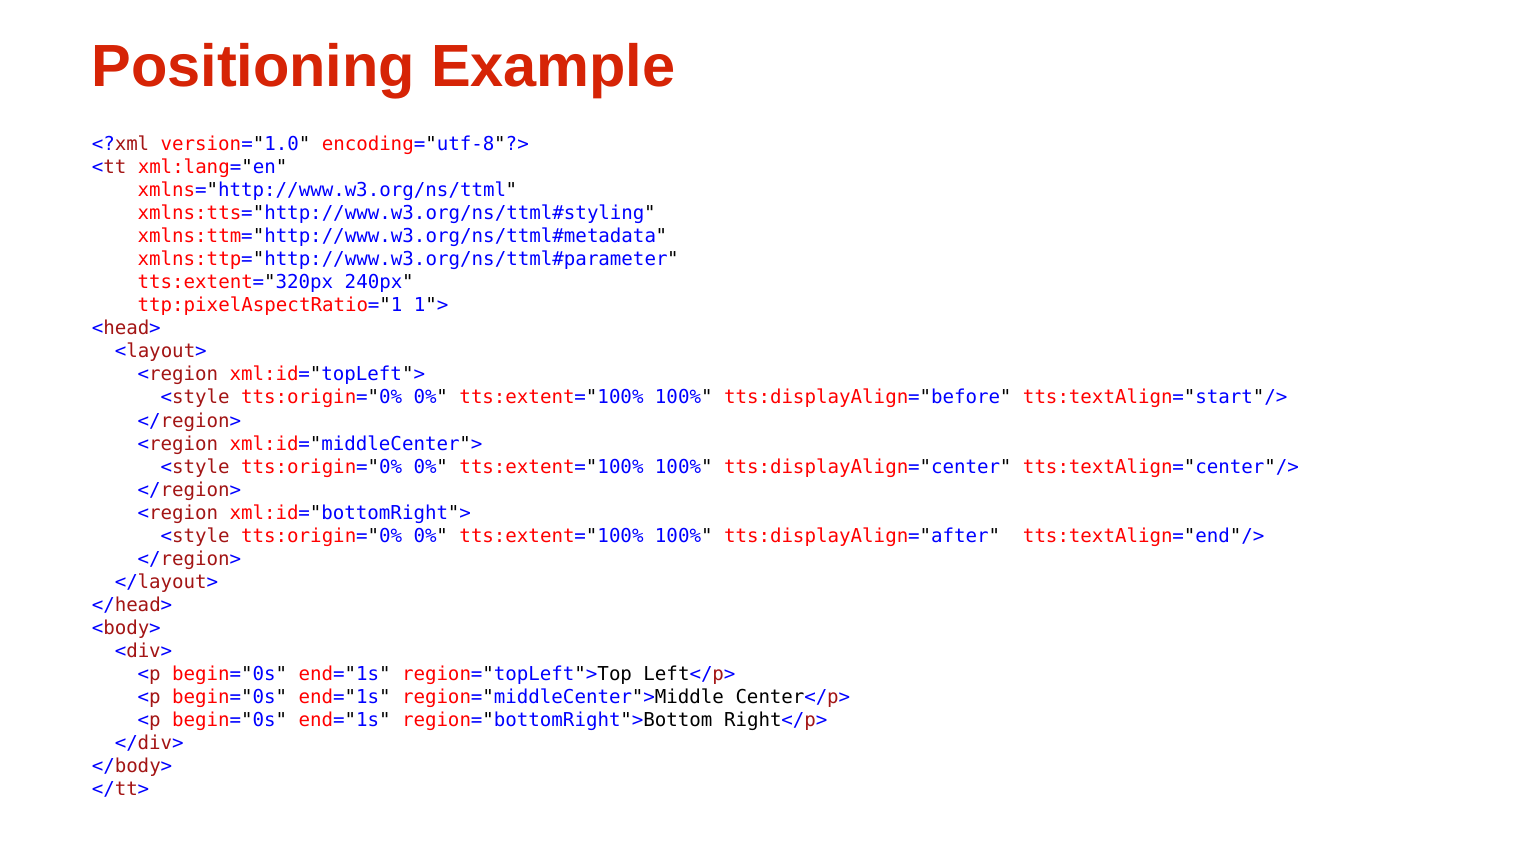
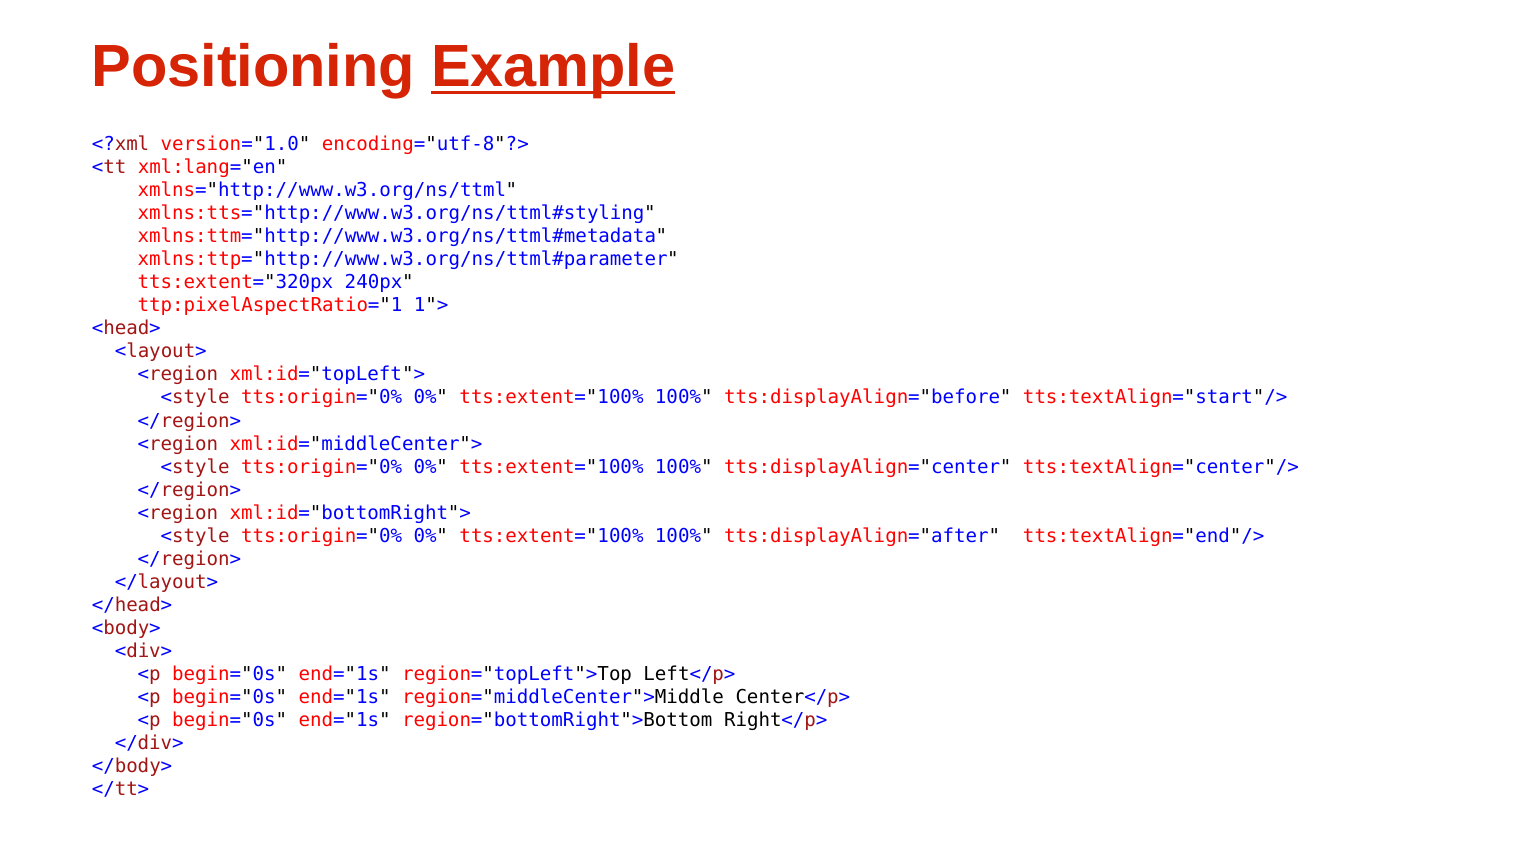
Example underline: none -> present (553, 67)
